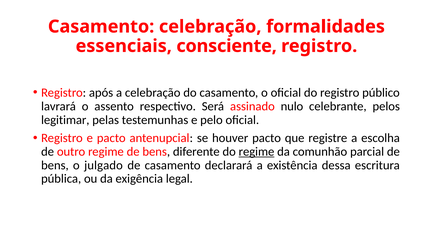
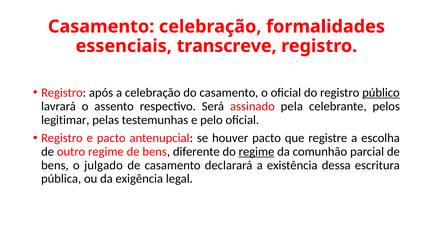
consciente: consciente -> transcreve (227, 46)
público underline: none -> present (381, 93)
nulo: nulo -> pela (292, 107)
